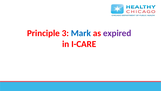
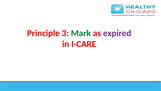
Mark colour: blue -> green (81, 33)
